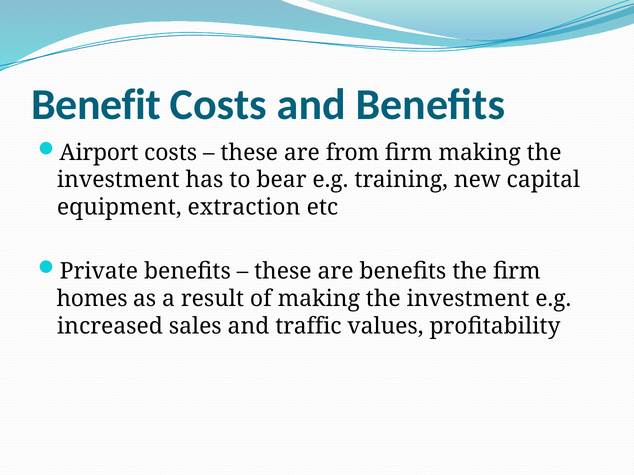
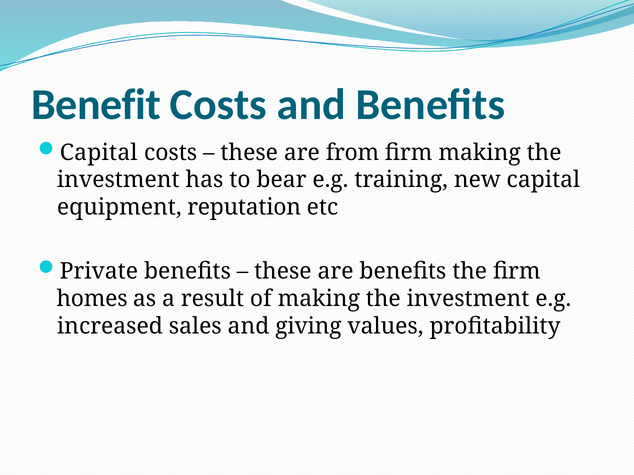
Airport: Airport -> Capital (99, 153)
extraction: extraction -> reputation (244, 208)
traffic: traffic -> giving (308, 327)
